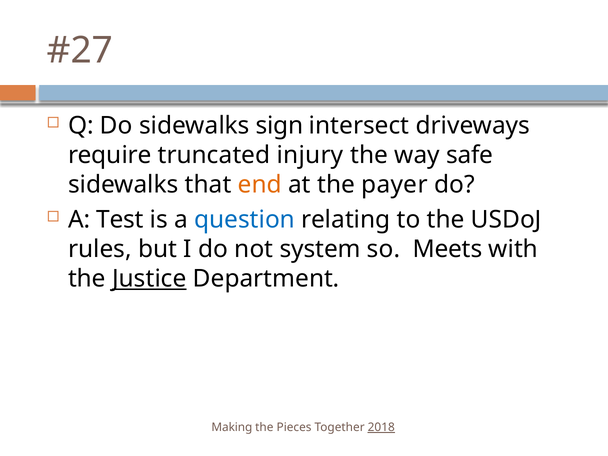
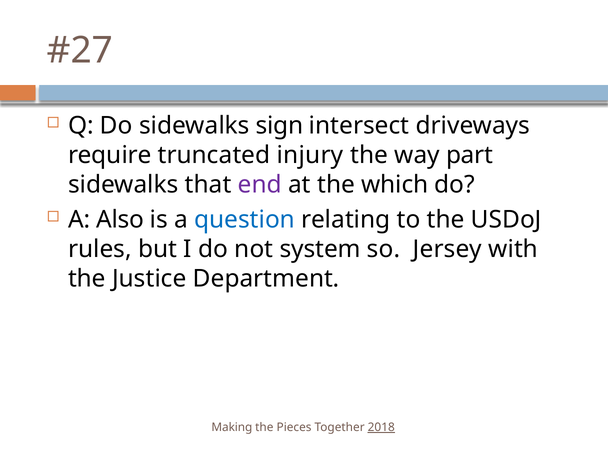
safe: safe -> part (470, 155)
end colour: orange -> purple (260, 185)
payer: payer -> which (395, 185)
Test: Test -> Also (120, 220)
Meets: Meets -> Jersey (447, 249)
Justice underline: present -> none (149, 279)
